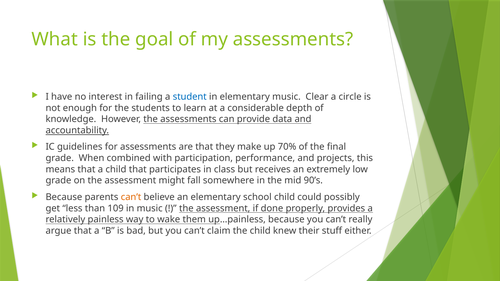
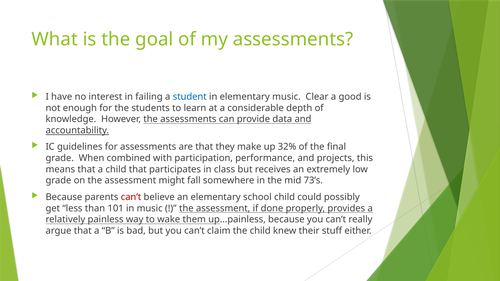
circle: circle -> good (350, 97)
70%: 70% -> 32% (287, 147)
90’s: 90’s -> 73’s (313, 181)
can’t colour: orange -> red (131, 197)
109: 109 -> 101 (116, 208)
